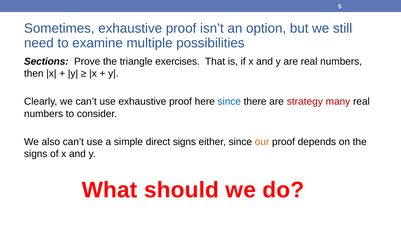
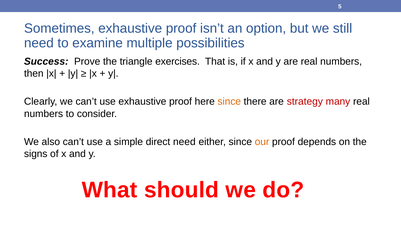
Sections: Sections -> Success (46, 61)
since colour: blue -> orange (229, 101)
direct signs: signs -> need (184, 142)
